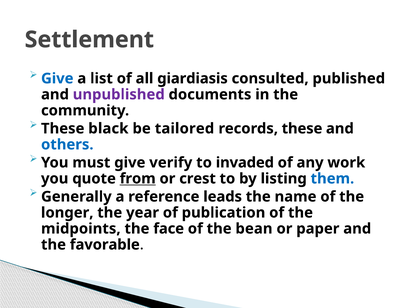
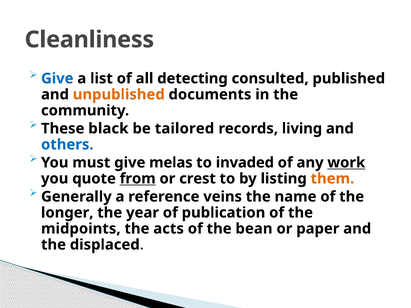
Settlement: Settlement -> Cleanliness (89, 40)
giardiasis: giardiasis -> detecting (192, 79)
unpublished colour: purple -> orange (119, 95)
records these: these -> living (302, 129)
verify: verify -> melas (171, 163)
work underline: none -> present (346, 163)
them colour: blue -> orange (332, 179)
leads: leads -> veins (223, 197)
face: face -> acts (169, 229)
favorable: favorable -> displaced (105, 245)
